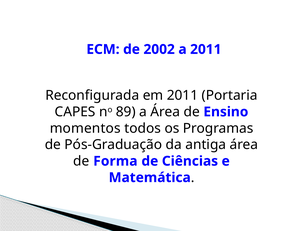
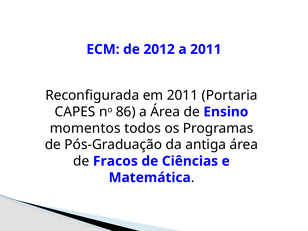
2002: 2002 -> 2012 (159, 49)
89: 89 -> 86 (126, 112)
Forma: Forma -> Fracos (115, 161)
